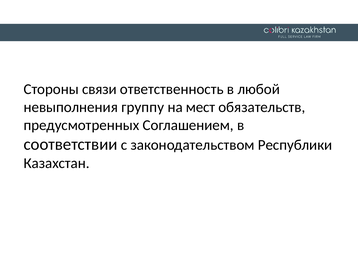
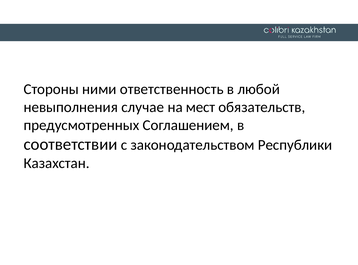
связи: связи -> ними (99, 89)
группу: группу -> случае (143, 107)
